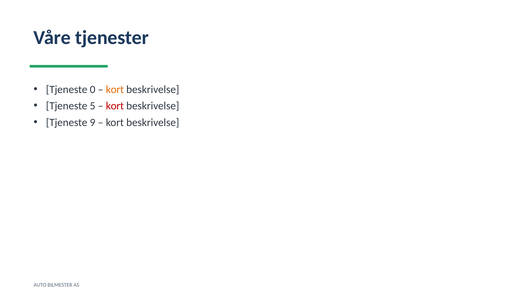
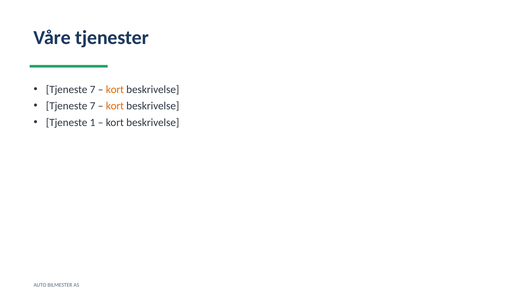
0: 0 -> 7 (93, 89)
5: 5 -> 7 (93, 106)
kort colour: red -> orange (115, 106)
9: 9 -> 1 (93, 122)
